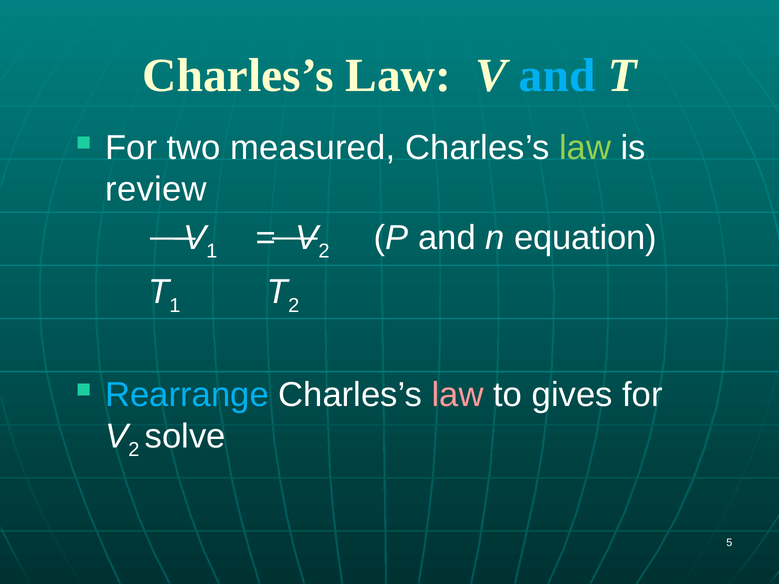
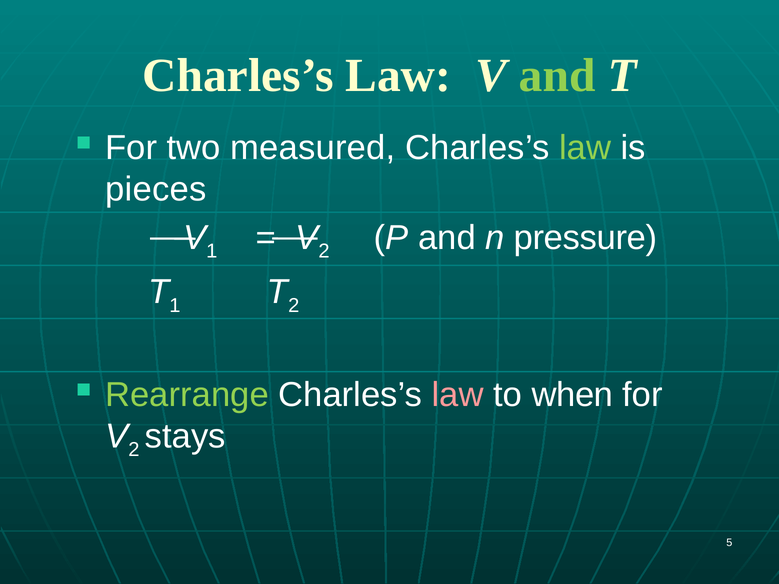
and colour: light blue -> light green (557, 76)
review: review -> pieces (156, 189)
equation: equation -> pressure (586, 238)
Rearrange colour: light blue -> light green (187, 395)
gives: gives -> when (572, 395)
solve: solve -> stays (185, 436)
